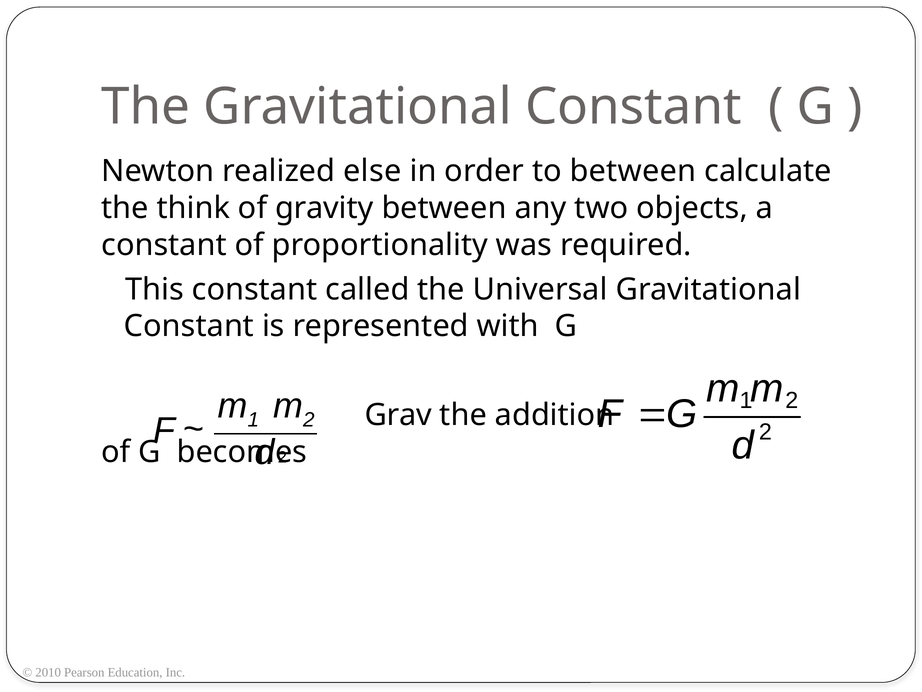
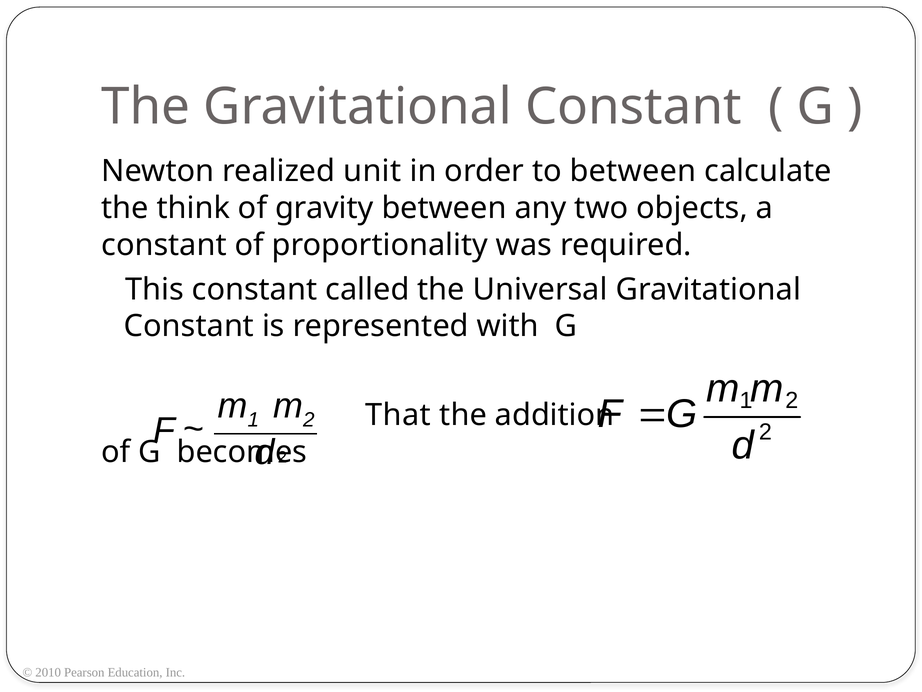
else: else -> unit (372, 171)
Grav: Grav -> That (398, 415)
